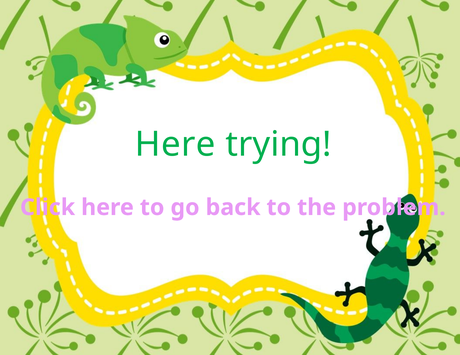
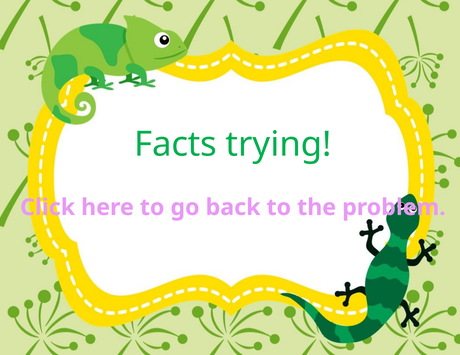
Here: Here -> Facts (176, 144)
